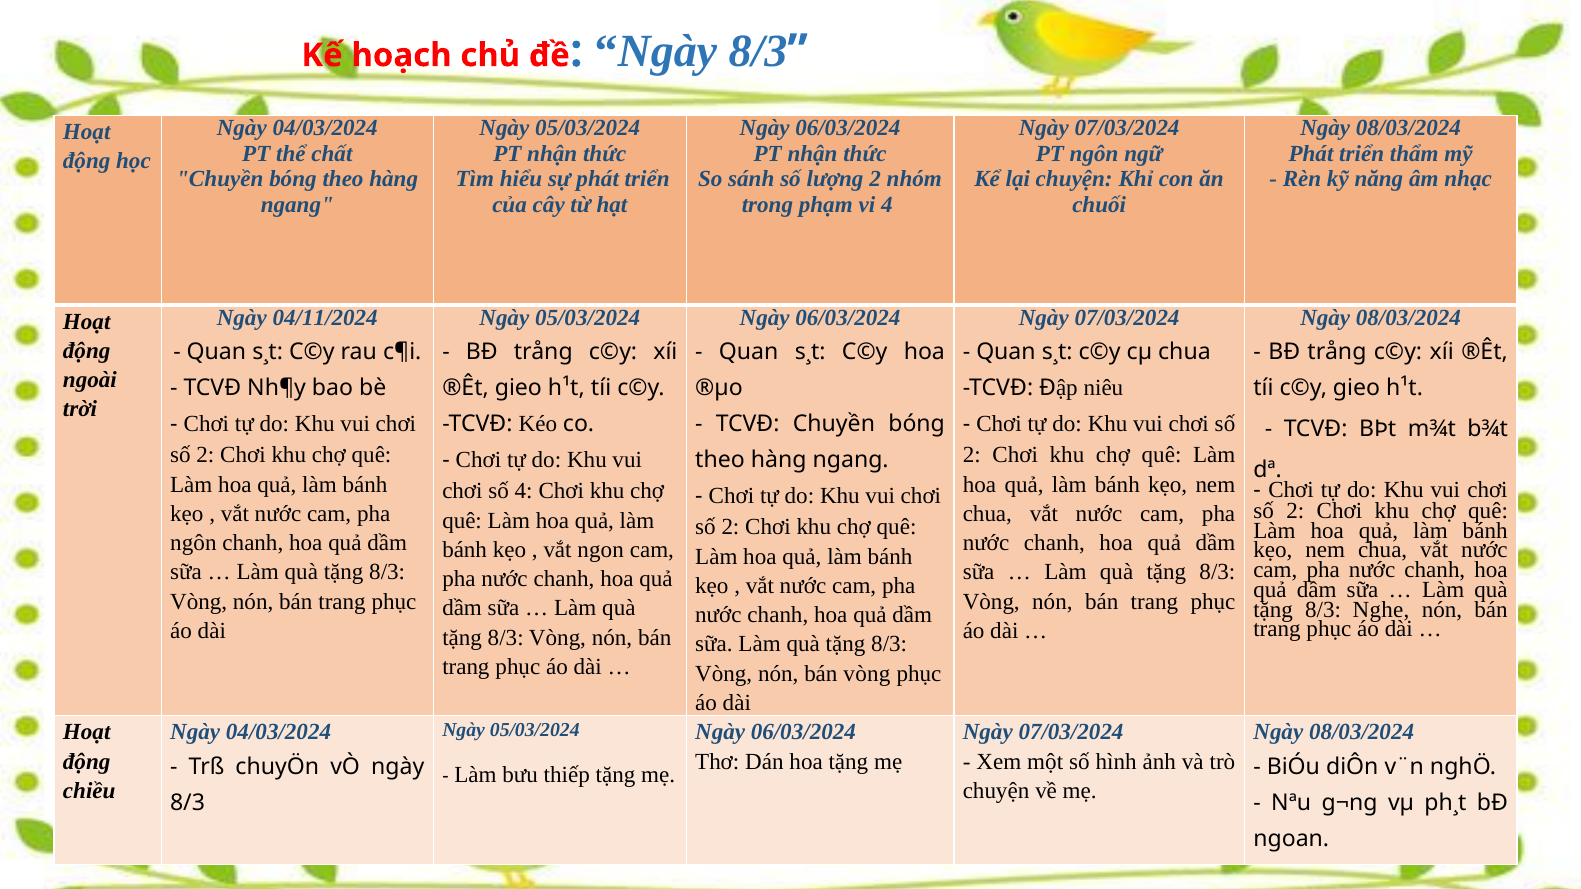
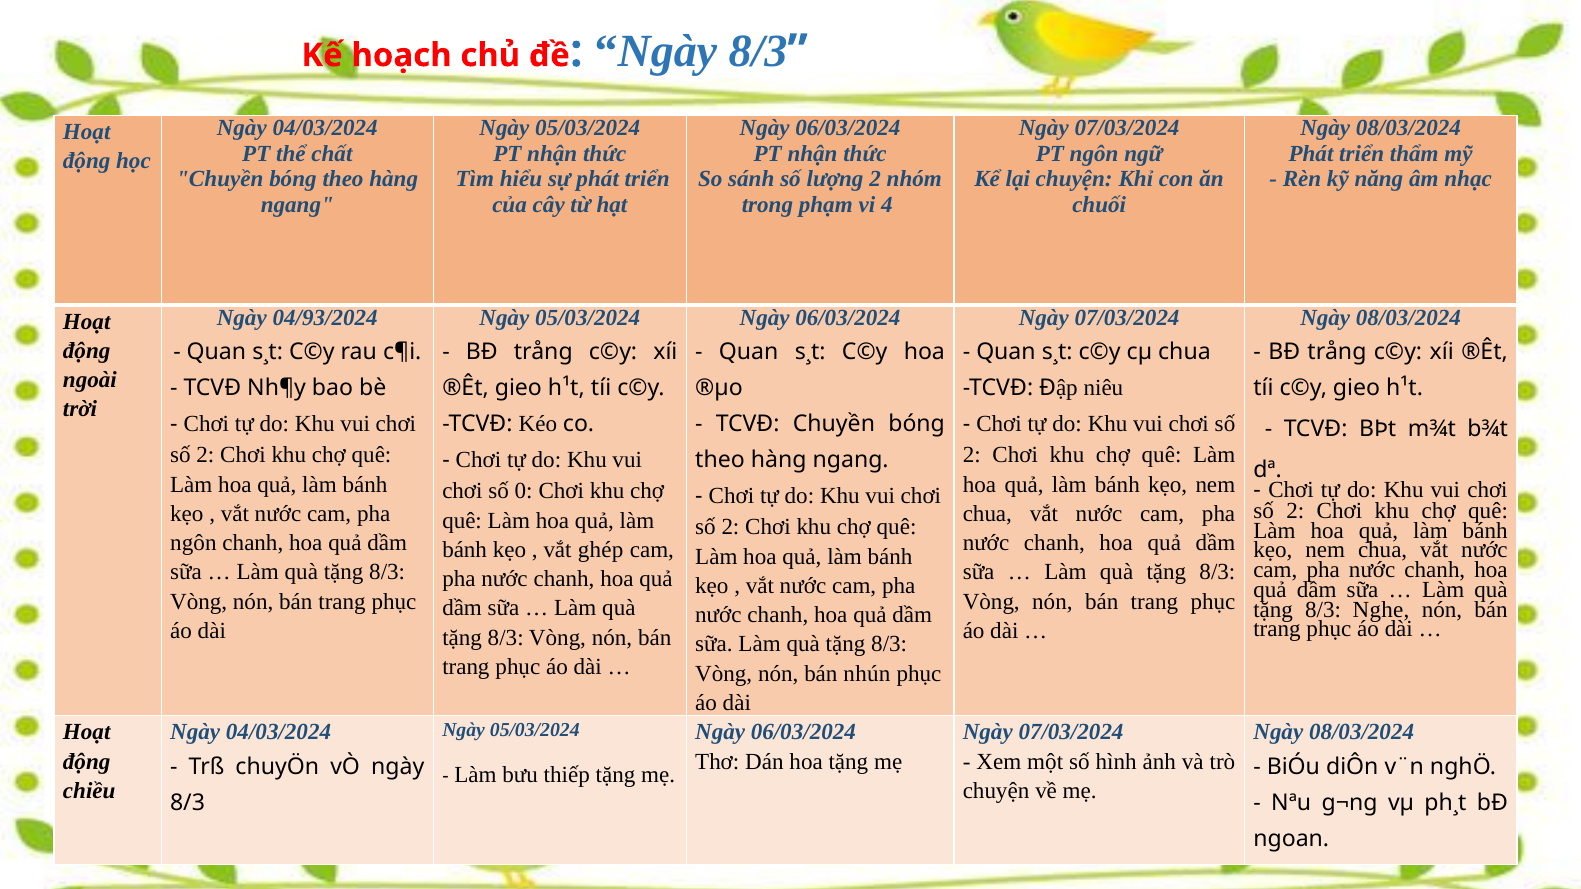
04/11/2024: 04/11/2024 -> 04/93/2024 (325, 318)
số 4: 4 -> 0 (524, 491)
ngon: ngon -> ghép (601, 550)
bán vòng: vòng -> nhún (867, 674)
